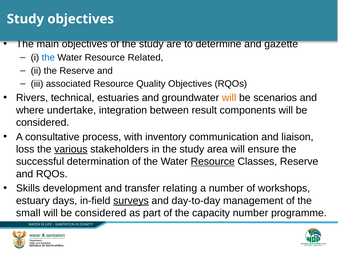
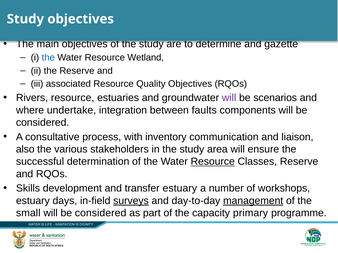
Related: Related -> Wetland (146, 58)
Rivers technical: technical -> resource (73, 98)
will colour: orange -> purple (229, 98)
result: result -> faults (204, 110)
loss: loss -> also (25, 150)
various underline: present -> none (71, 150)
transfer relating: relating -> estuary (180, 189)
management underline: none -> present (253, 201)
capacity number: number -> primary (250, 213)
